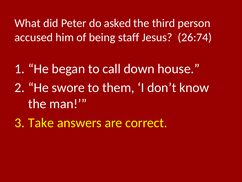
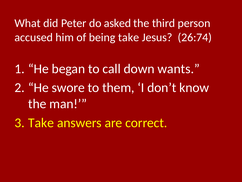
being staff: staff -> take (129, 37)
house: house -> wants (179, 69)
